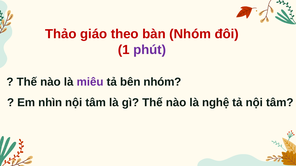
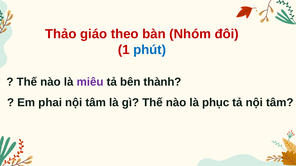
phút colour: purple -> blue (150, 50)
bên nhóm: nhóm -> thành (162, 82)
nhìn: nhìn -> phai (50, 103)
nghệ: nghệ -> phục (216, 103)
